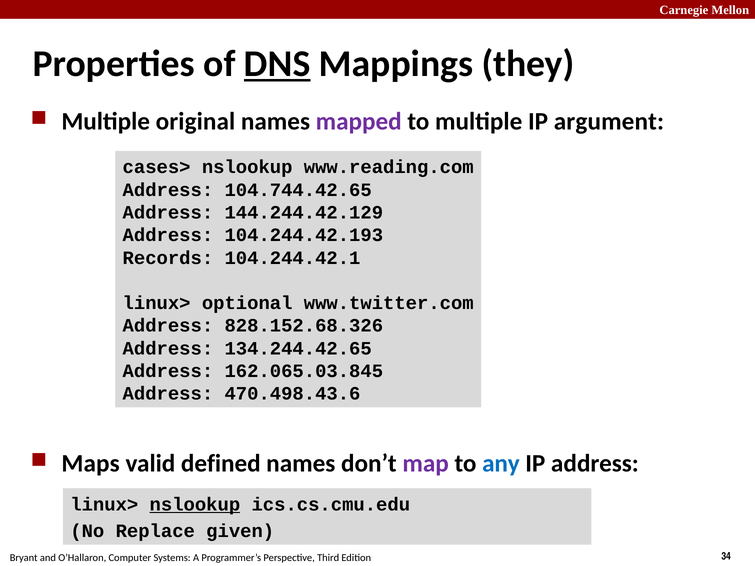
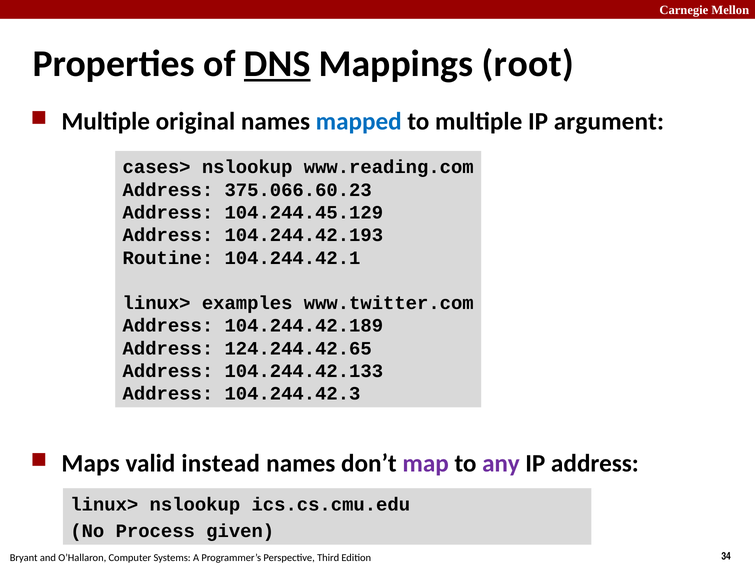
they: they -> root (528, 64)
mapped colour: purple -> blue (359, 121)
104.744.42.65: 104.744.42.65 -> 375.066.60.23 (298, 190)
144.244.42.129: 144.244.42.129 -> 104.244.45.129 (304, 213)
Records: Records -> Routine (168, 258)
optional: optional -> examples (247, 303)
828.152.68.326: 828.152.68.326 -> 104.244.42.189 (304, 326)
134.244.42.65: 134.244.42.65 -> 124.244.42.65 (298, 349)
162.065.03.845: 162.065.03.845 -> 104.244.42.133 (304, 371)
470.498.43.6: 470.498.43.6 -> 104.244.42.3 (292, 394)
defined: defined -> instead (221, 464)
any colour: blue -> purple (501, 464)
nslookup underline: present -> none (195, 505)
Replace: Replace -> Process (155, 531)
